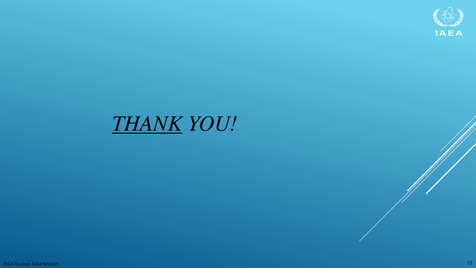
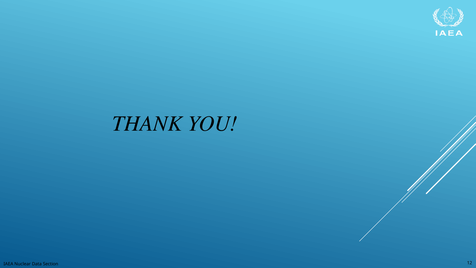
THANK underline: present -> none (147, 124)
